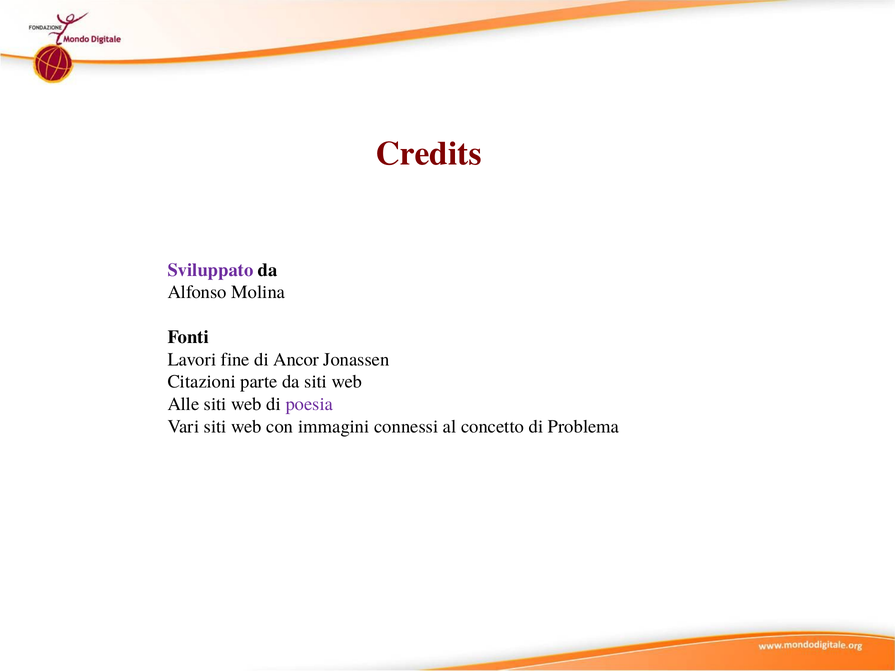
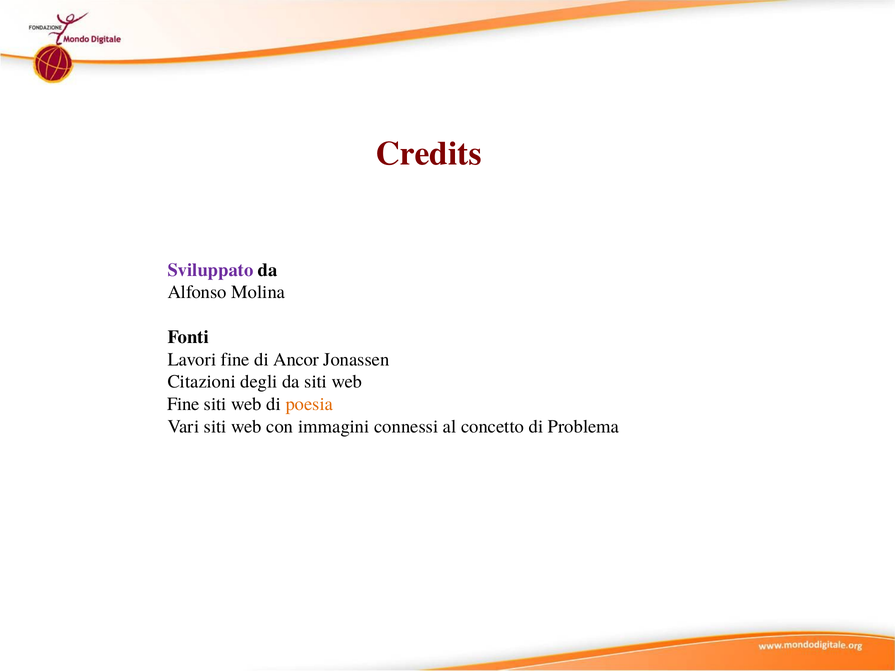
parte: parte -> degli (259, 382)
Alle: Alle -> Fine (183, 404)
poesia colour: purple -> orange (309, 404)
